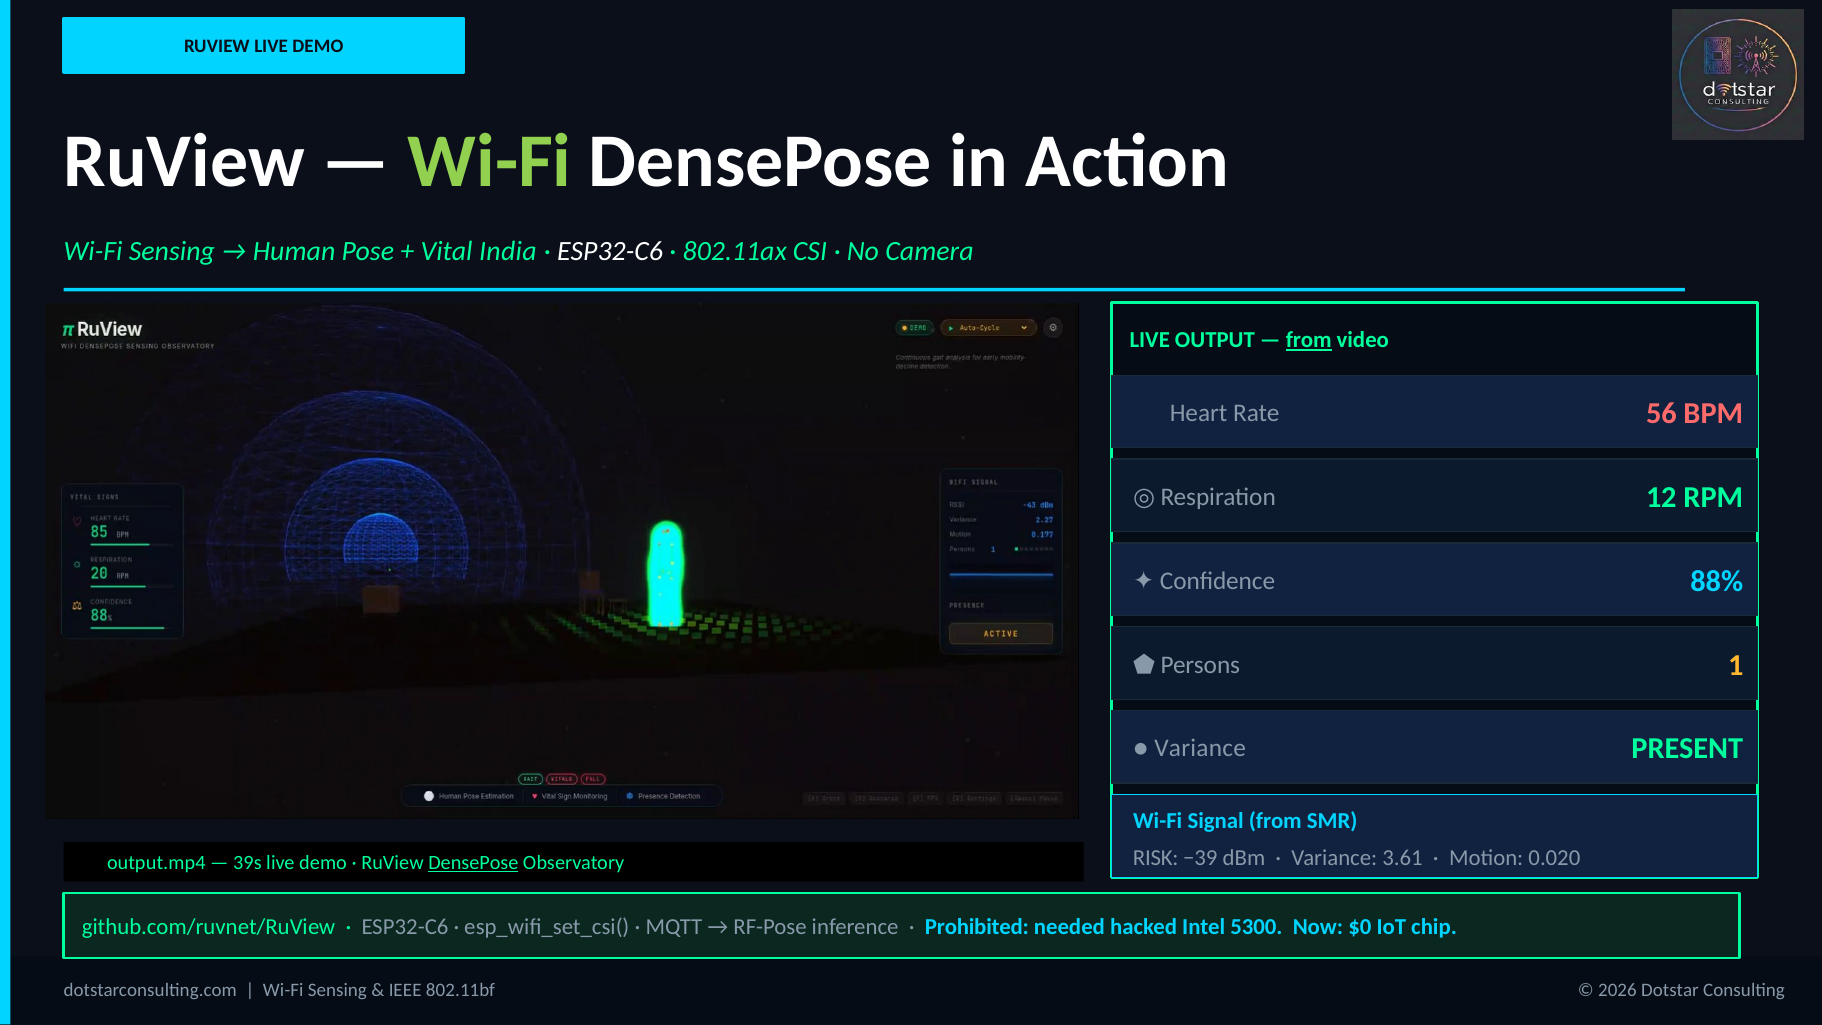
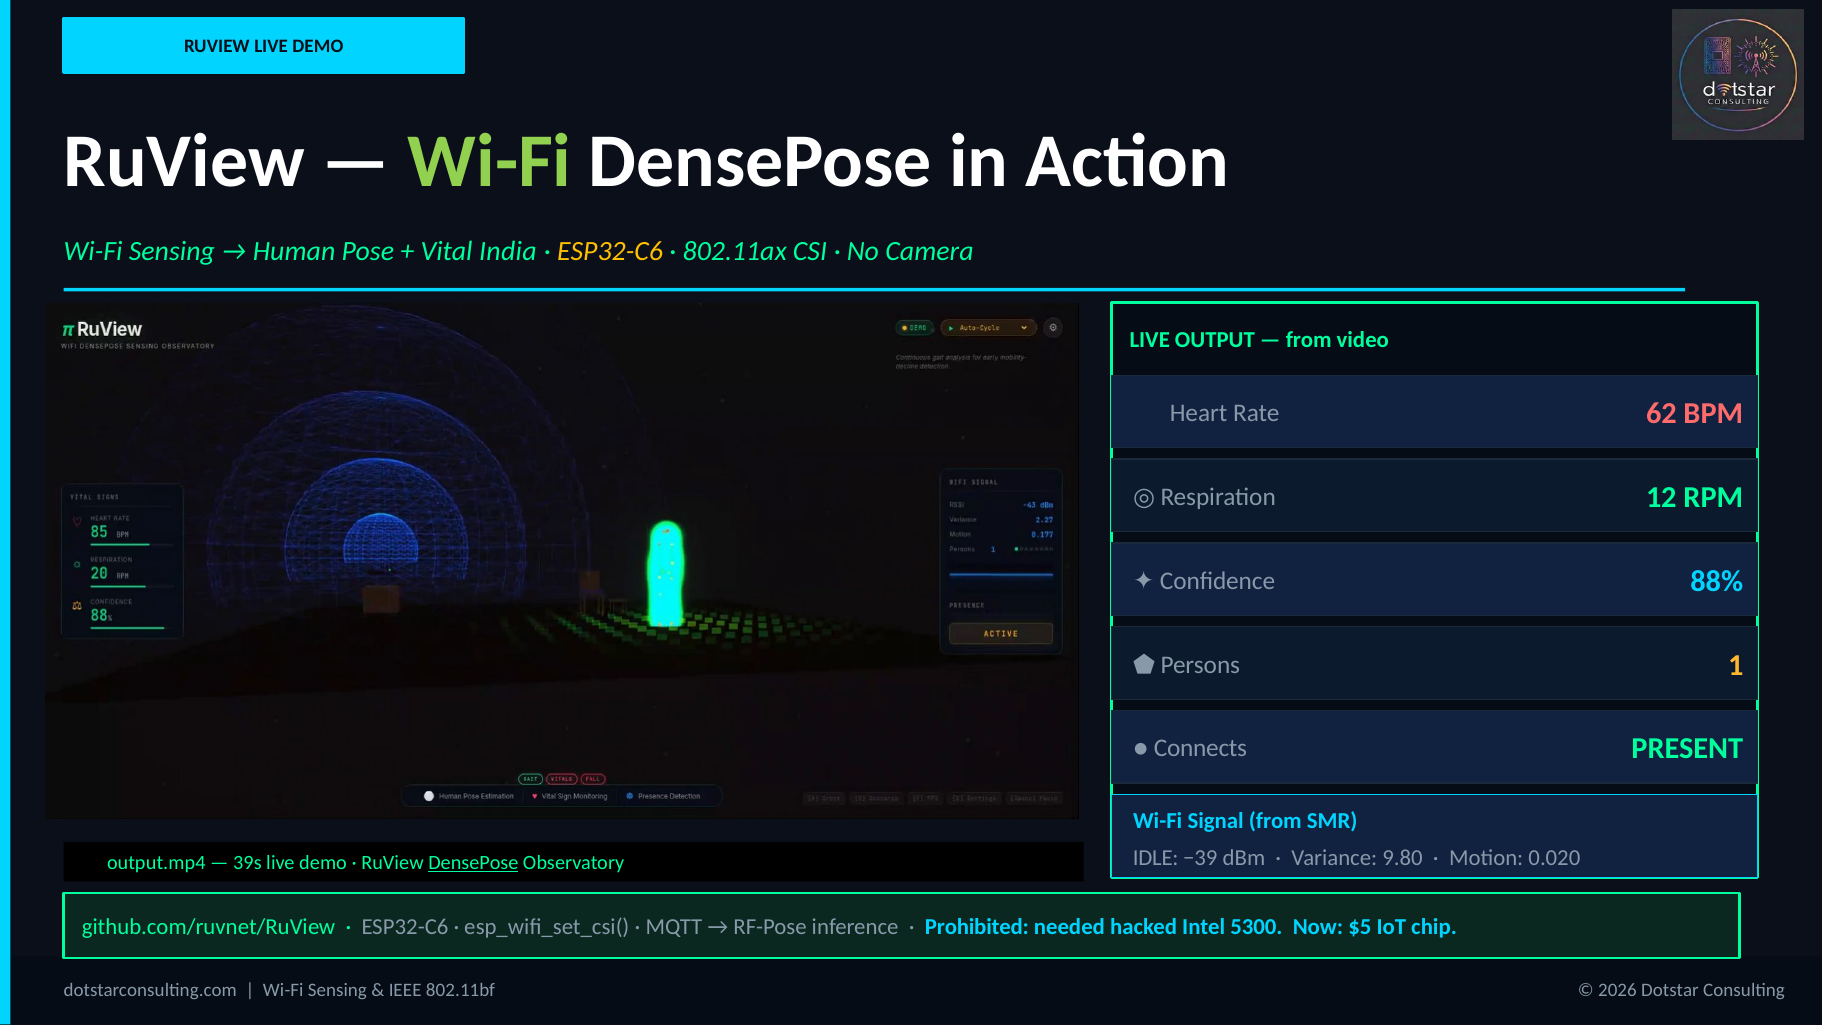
ESP32-C6 colour: white -> yellow (610, 251)
from underline: present -> none (1309, 340)
56: 56 -> 62 (1661, 414)
Variance: Variance -> Connects (1200, 748)
RISK: RISK -> IDLE (1156, 858)
3.61: 3.61 -> 9.80 (1402, 858)
$0: $0 -> $5 (1360, 927)
